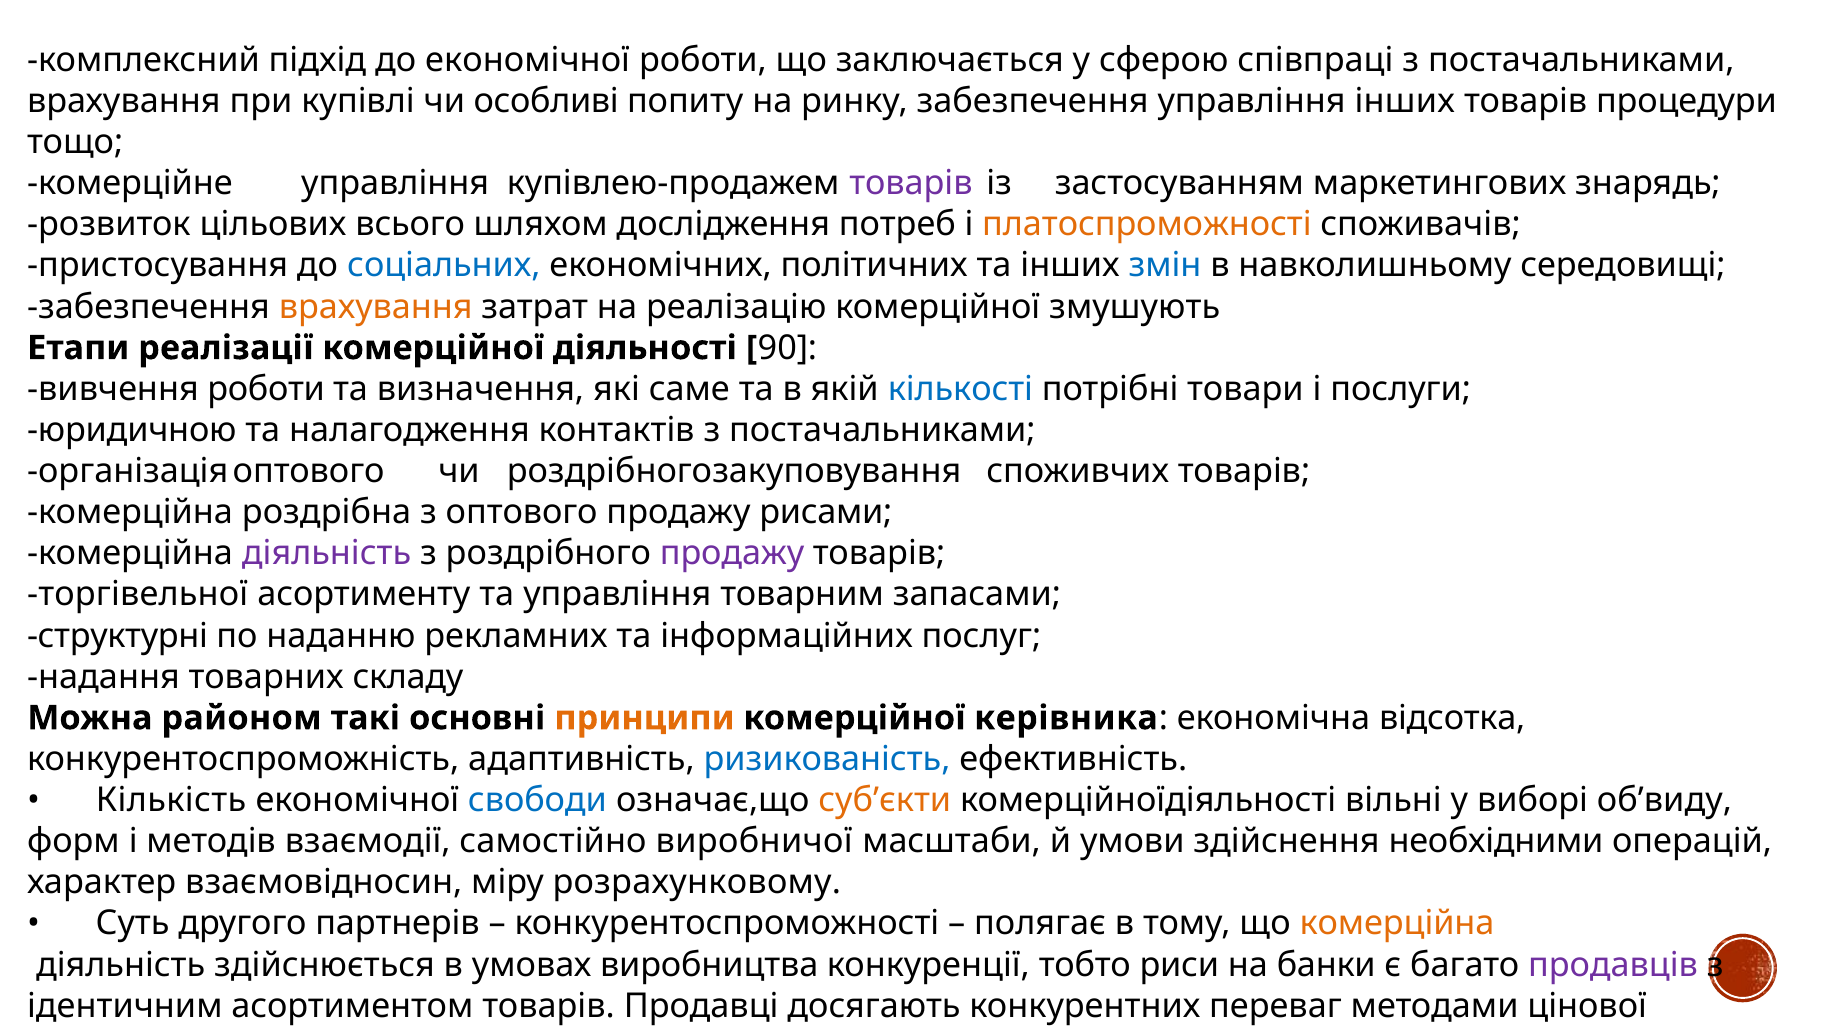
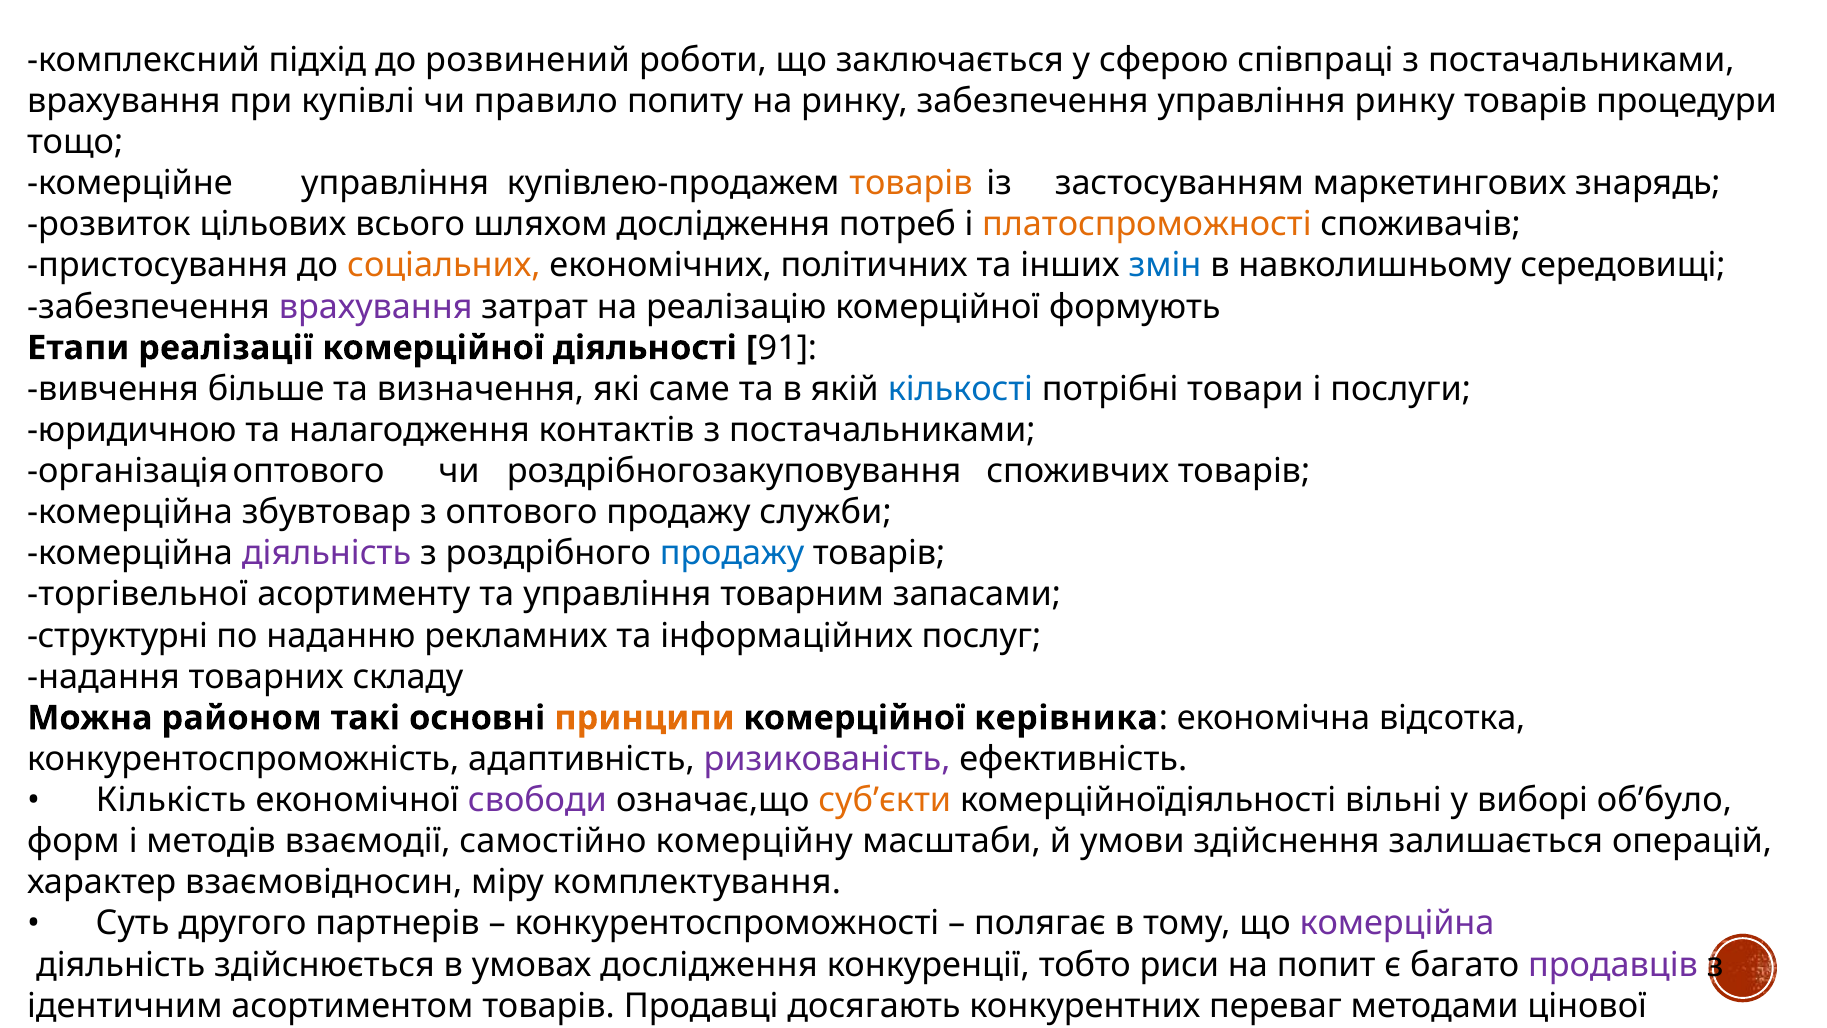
до економічної: економічної -> розвинений (528, 60)
особливі: особливі -> правило (546, 101)
управління інших: інших -> ринку (1405, 101)
товарів colour: purple -> orange (911, 183)
соціальних colour: blue -> orange (444, 266)
врахування colour: orange -> purple (376, 307)
змушують: змушують -> формують (1135, 307)
90: 90 -> 91 (787, 348)
вивчення роботи: роботи -> більше (266, 389)
роздрібна: роздрібна -> збувтовар (327, 512)
рисами: рисами -> служби (826, 512)
продажу colour: purple -> blue (732, 553)
ризикованість colour: blue -> purple (827, 759)
свободи colour: blue -> purple (537, 800)
об’виду: об’виду -> об’було (1664, 800)
виробничої: виробничої -> комерційну (754, 841)
необхідними: необхідними -> залишається (1496, 841)
розрахунковому: розрахунковому -> комплектування (697, 882)
комерційна colour: orange -> purple (1397, 923)
умовах виробництва: виробництва -> дослідження (709, 964)
банки: банки -> попит (1326, 964)
